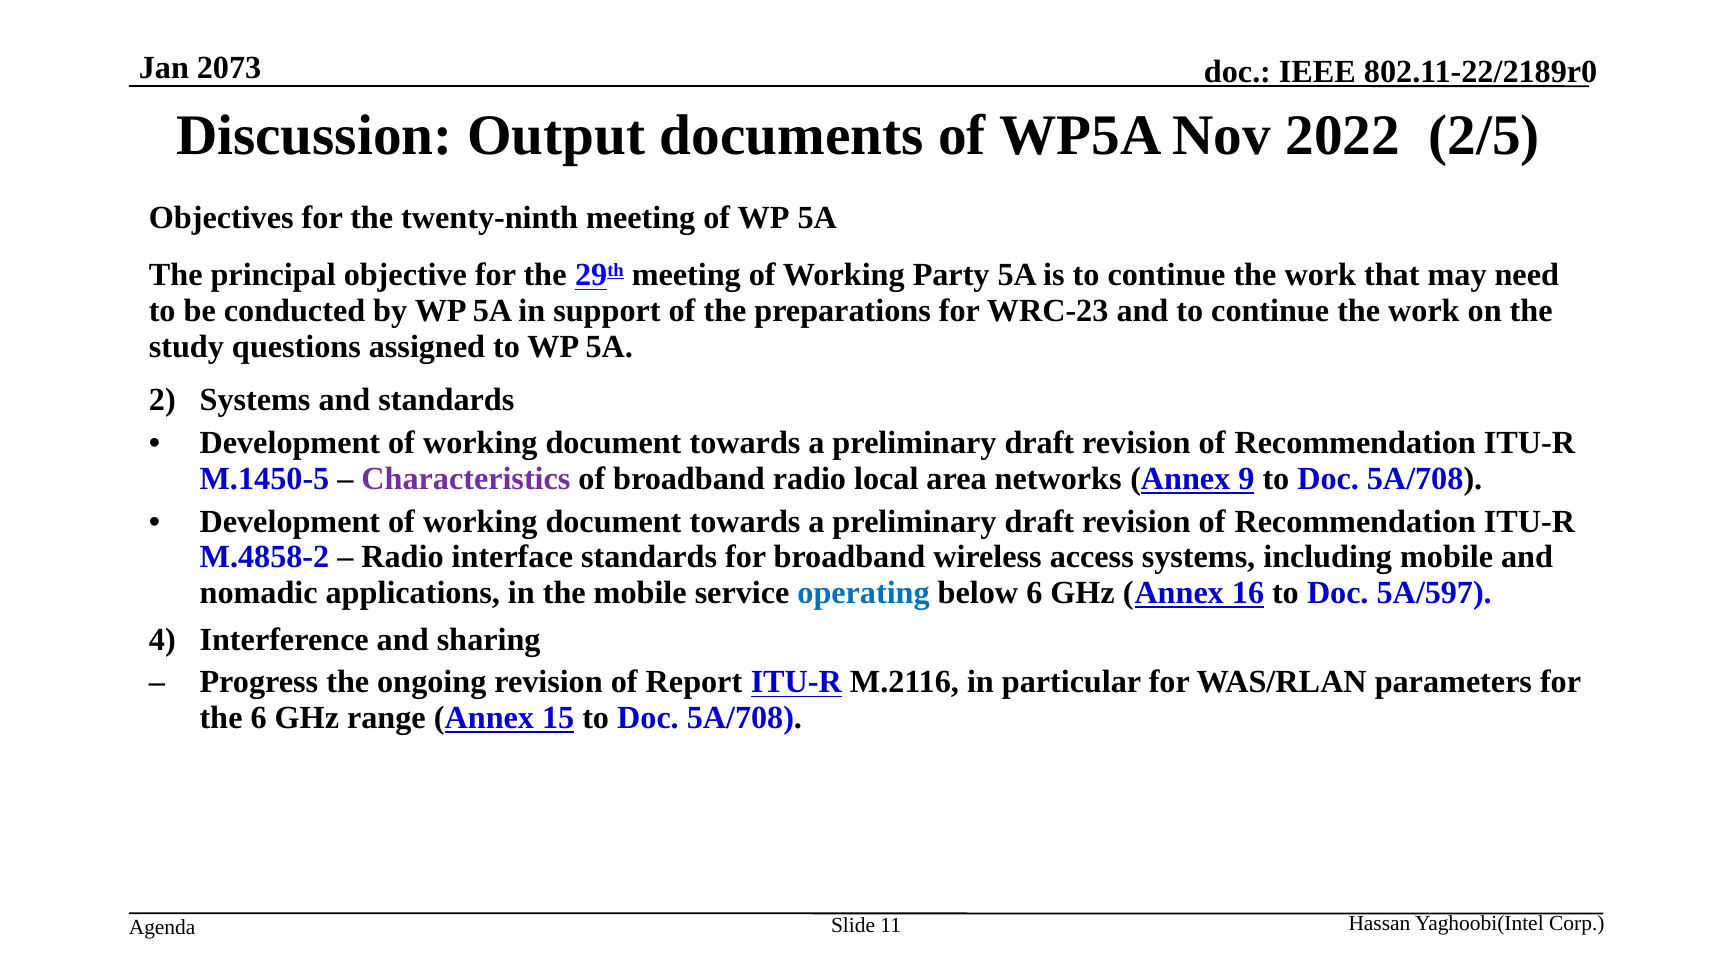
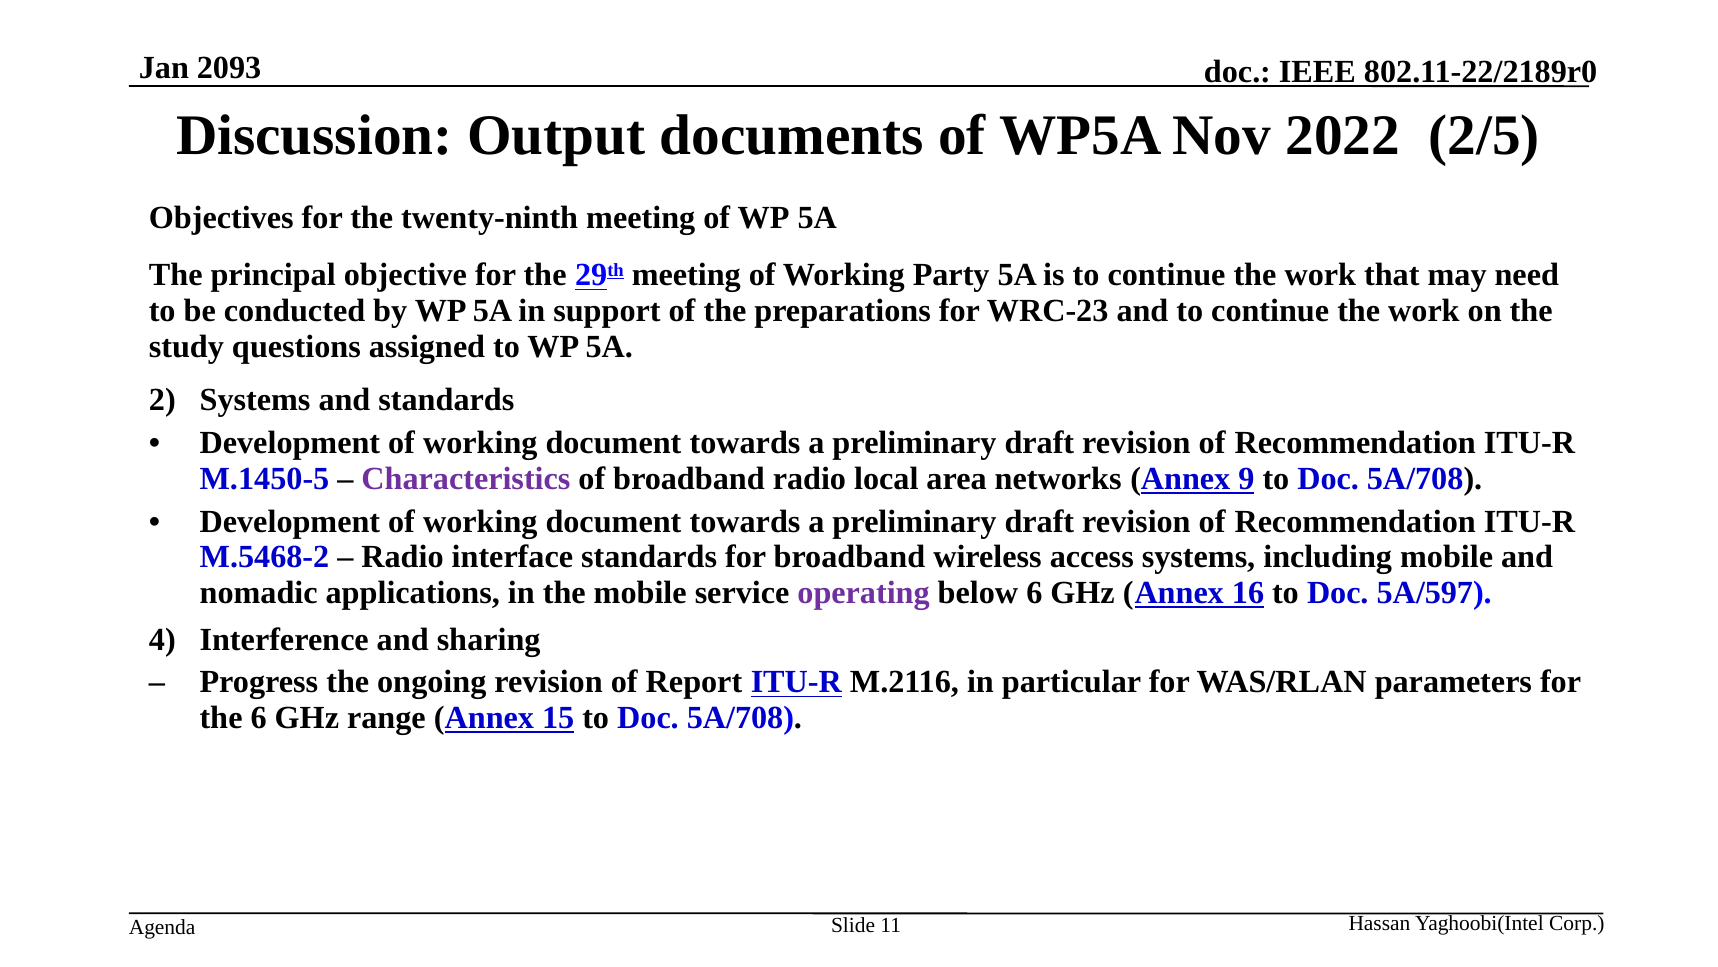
2073: 2073 -> 2093 (229, 68)
M.4858-2: M.4858-2 -> M.5468-2 (265, 557)
operating colour: blue -> purple (864, 593)
